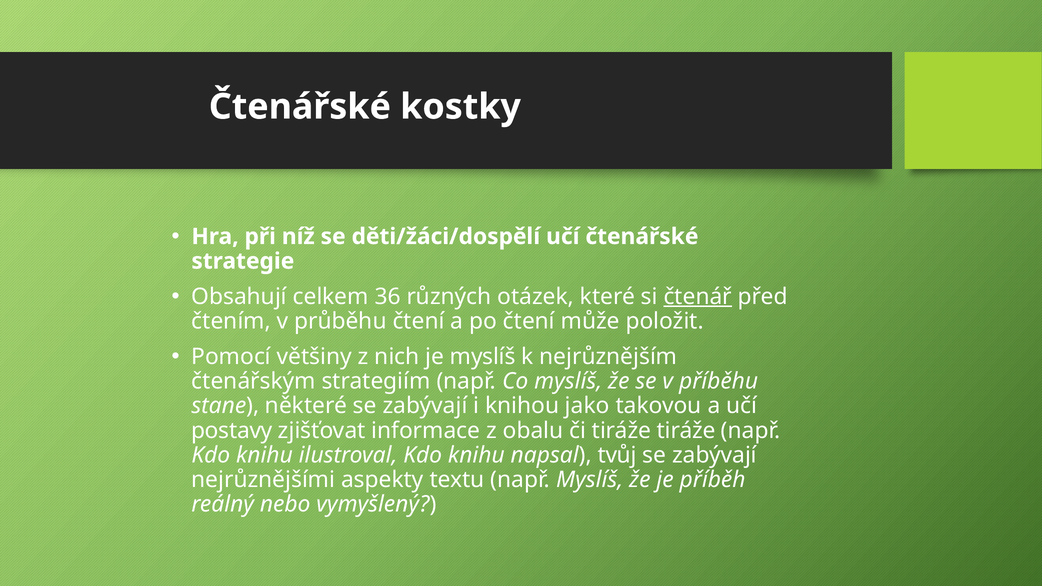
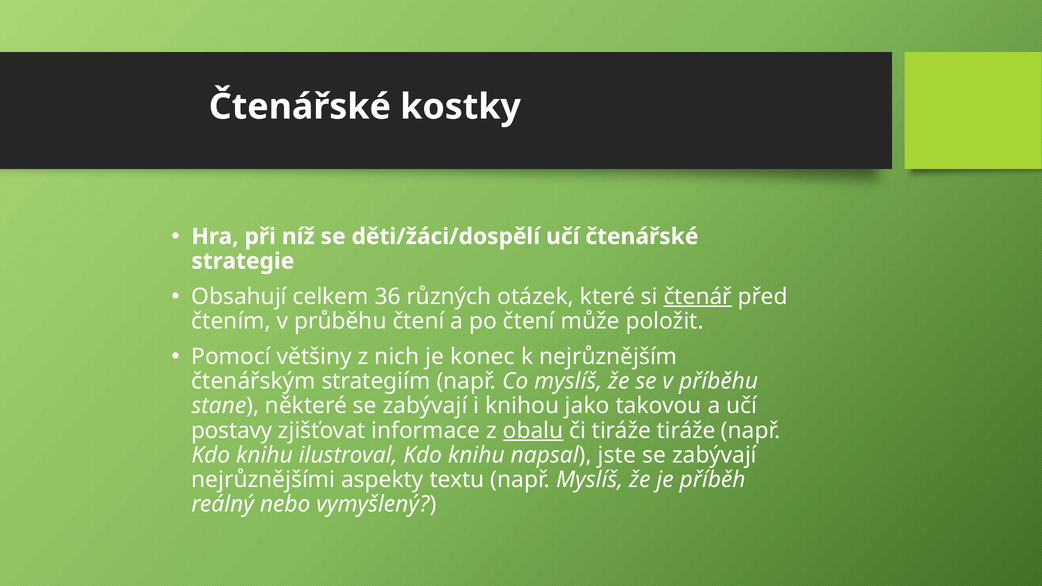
je myslíš: myslíš -> konec (483, 357)
obalu underline: none -> present (533, 431)
tvůj: tvůj -> jste (617, 455)
